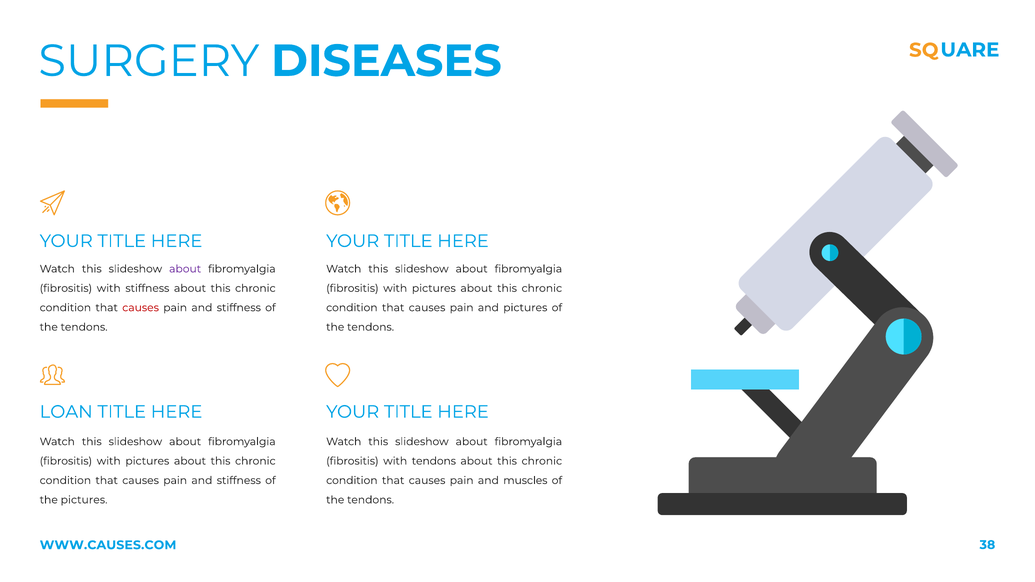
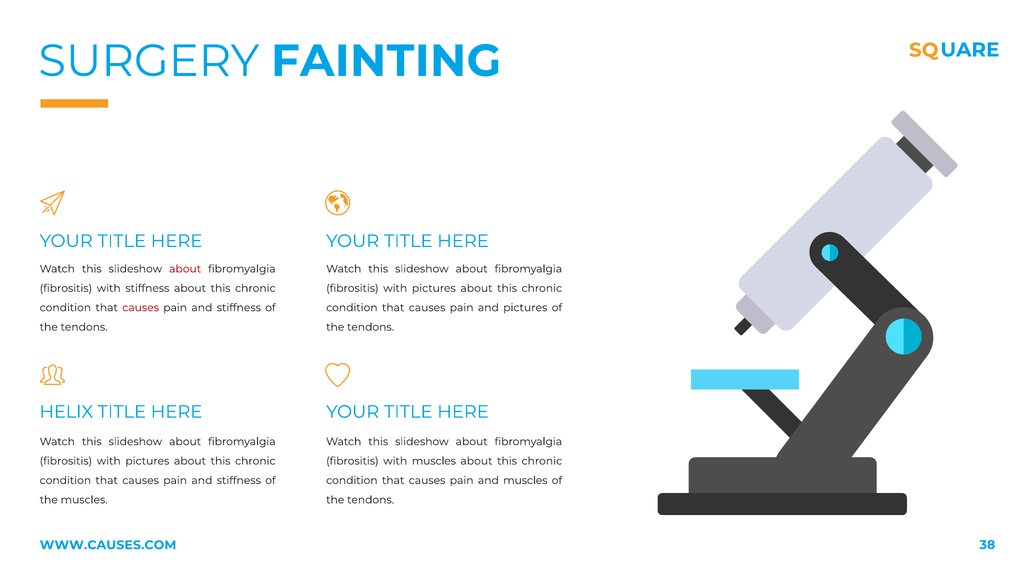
DISEASES: DISEASES -> FAINTING (386, 61)
about colour: purple -> red (185, 269)
LOAN: LOAN -> HELIX (66, 412)
with tendons: tendons -> muscles (434, 461)
the pictures: pictures -> muscles (84, 500)
